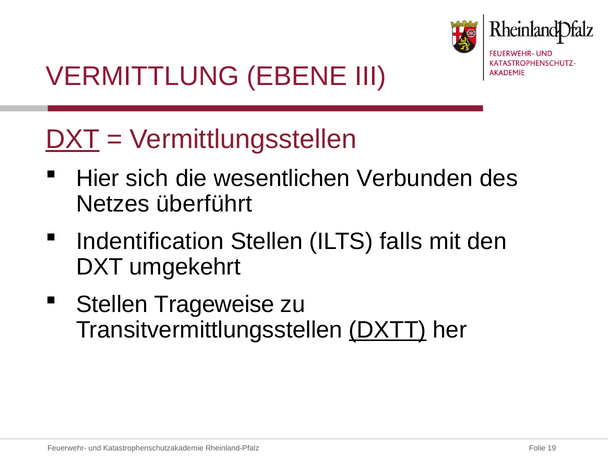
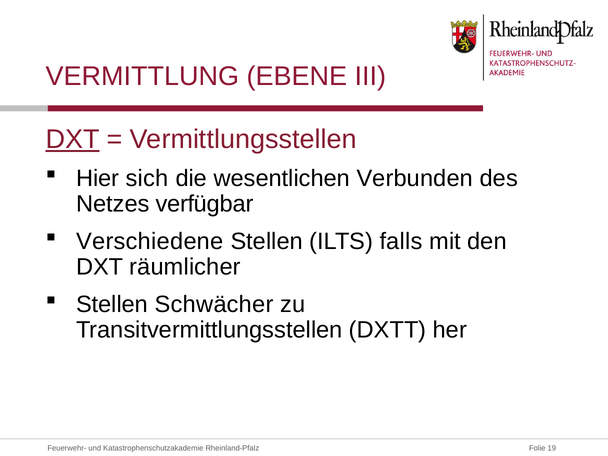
überführt: überführt -> verfügbar (205, 204)
Indentification: Indentification -> Verschiedene (150, 242)
umgekehrt: umgekehrt -> räumlicher (185, 267)
Trageweise: Trageweise -> Schwächer (214, 304)
DXTT underline: present -> none (388, 330)
